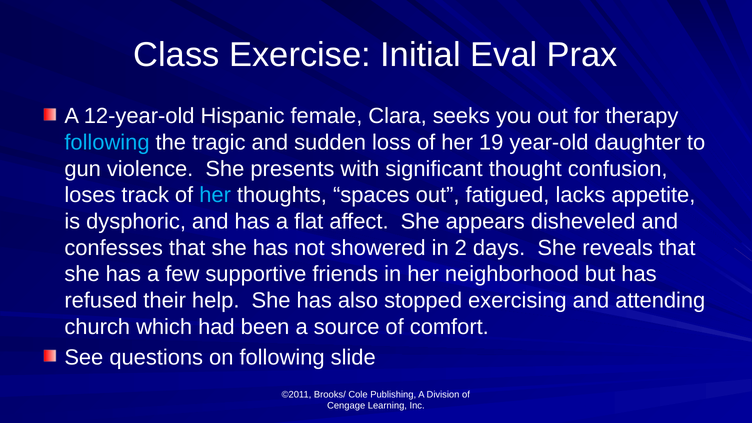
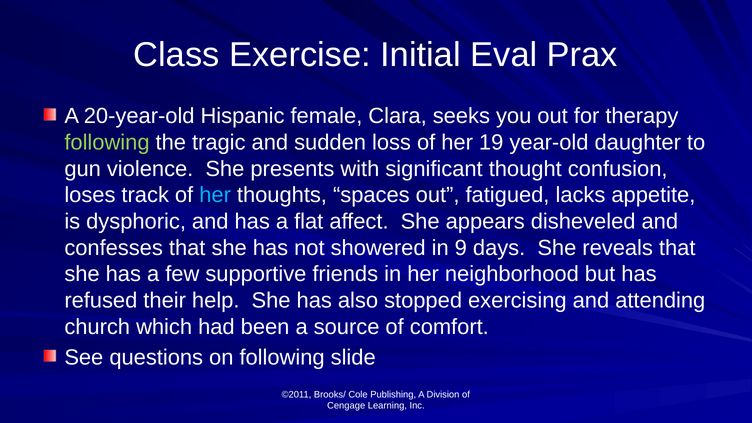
12-year-old: 12-year-old -> 20-year-old (139, 116)
following colour: light blue -> light green (107, 143)
2: 2 -> 9 (461, 248)
